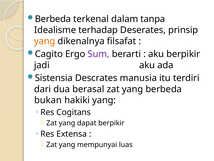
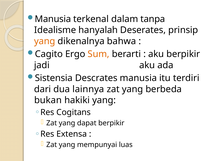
Berbeda: Berbeda -> Manusia (53, 19)
terhadap: terhadap -> hanyalah (98, 30)
filsafat: filsafat -> bahwa (122, 41)
Sum colour: purple -> orange (99, 54)
berasal: berasal -> lainnya (88, 89)
